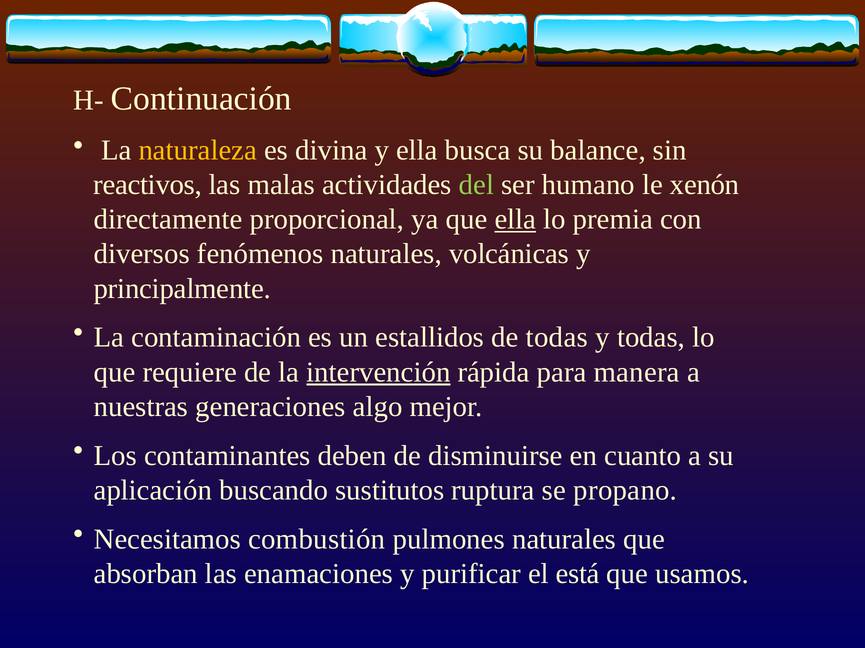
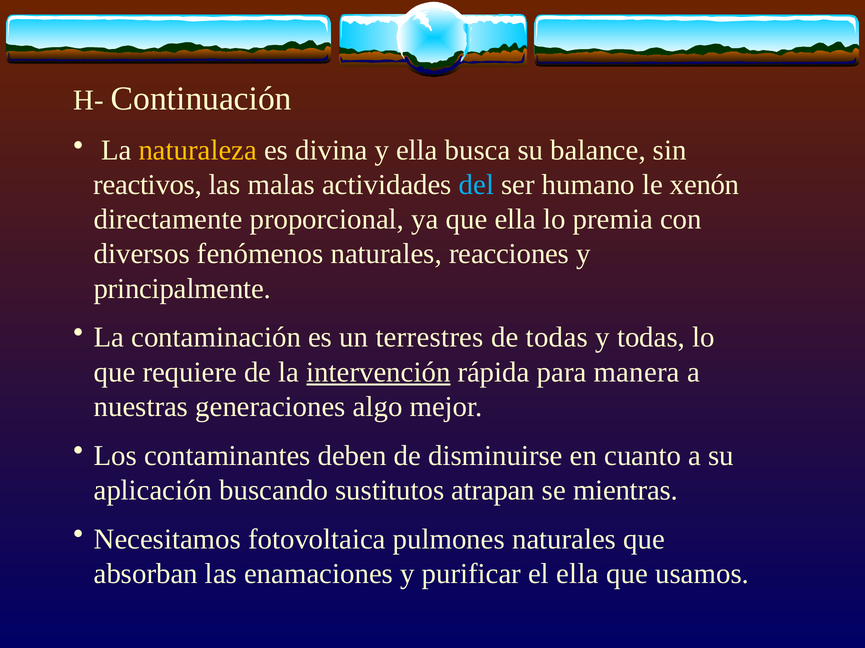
del colour: light green -> light blue (476, 185)
ella underline: present -> none (515, 220)
volcánicas: volcánicas -> reacciones (509, 254)
estallidos: estallidos -> terrestres (430, 338)
ruptura: ruptura -> atrapan (493, 491)
propano: propano -> mientras (626, 491)
combustión: combustión -> fotovoltaica (317, 540)
el está: está -> ella (578, 574)
